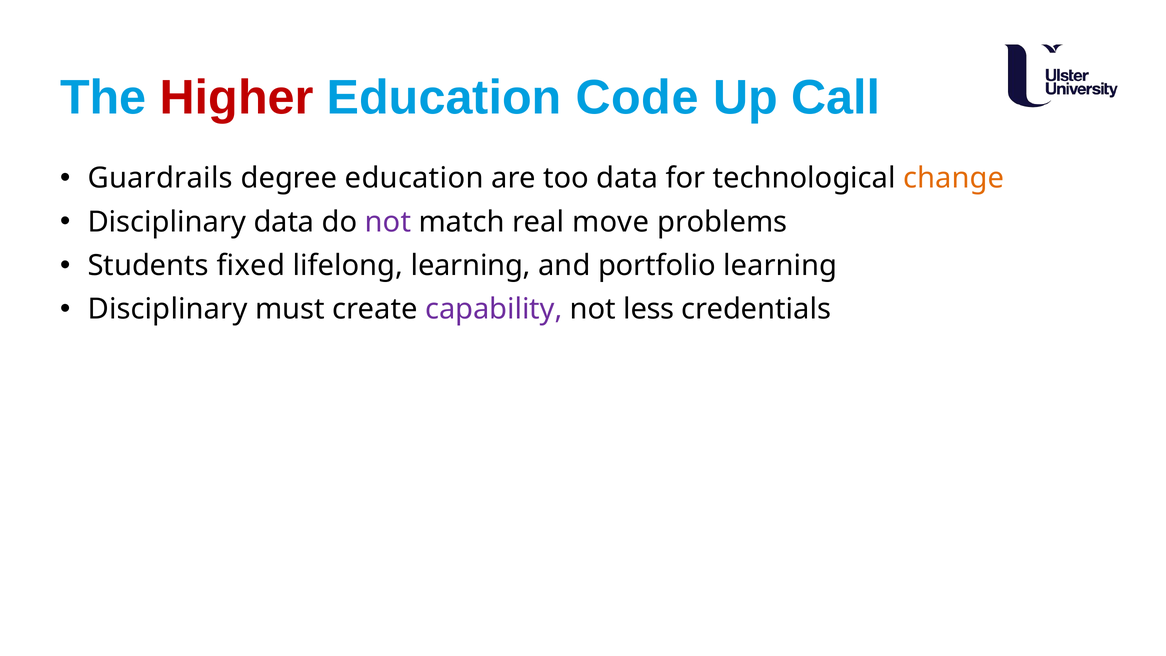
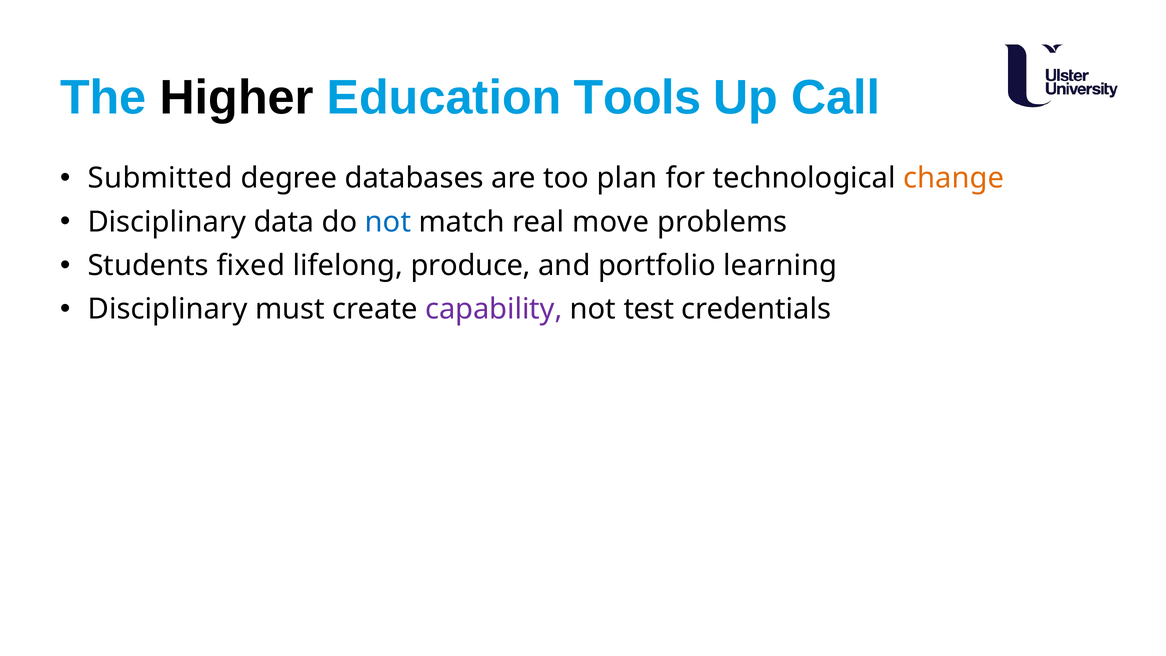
Higher colour: red -> black (237, 97)
Code: Code -> Tools (638, 97)
Guardrails: Guardrails -> Submitted (160, 178)
degree education: education -> databases (414, 178)
too data: data -> plan (627, 178)
not colour: purple -> blue (388, 222)
lifelong learning: learning -> produce (471, 266)
less: less -> test (649, 309)
